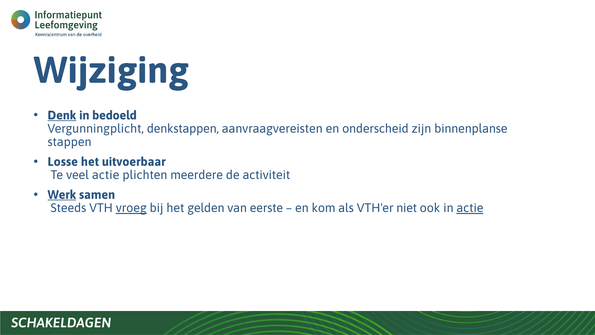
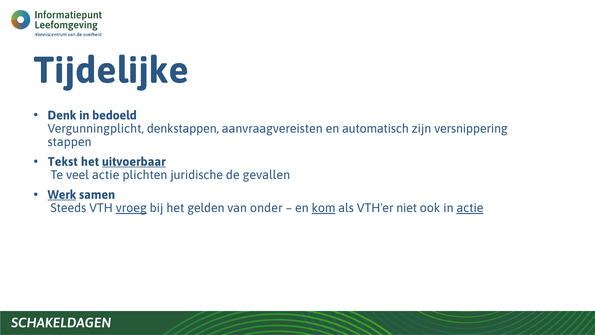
Wijziging: Wijziging -> Tijdelijke (111, 70)
Denk underline: present -> none (62, 115)
onderscheid: onderscheid -> automatisch (375, 129)
binnenplanse: binnenplanse -> versnippering (471, 129)
Losse: Losse -> Tekst (63, 162)
uitvoerbaar underline: none -> present (134, 162)
meerdere: meerdere -> juridische (197, 175)
activiteit: activiteit -> gevallen (266, 175)
eerste: eerste -> onder (266, 208)
kom underline: none -> present (324, 208)
